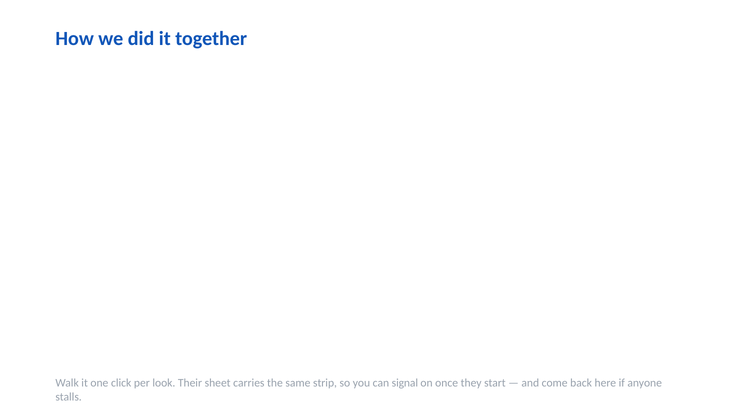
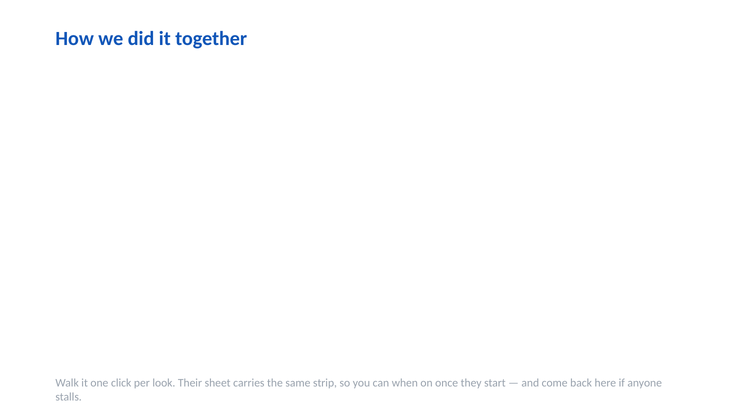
signal: signal -> when (405, 383)
